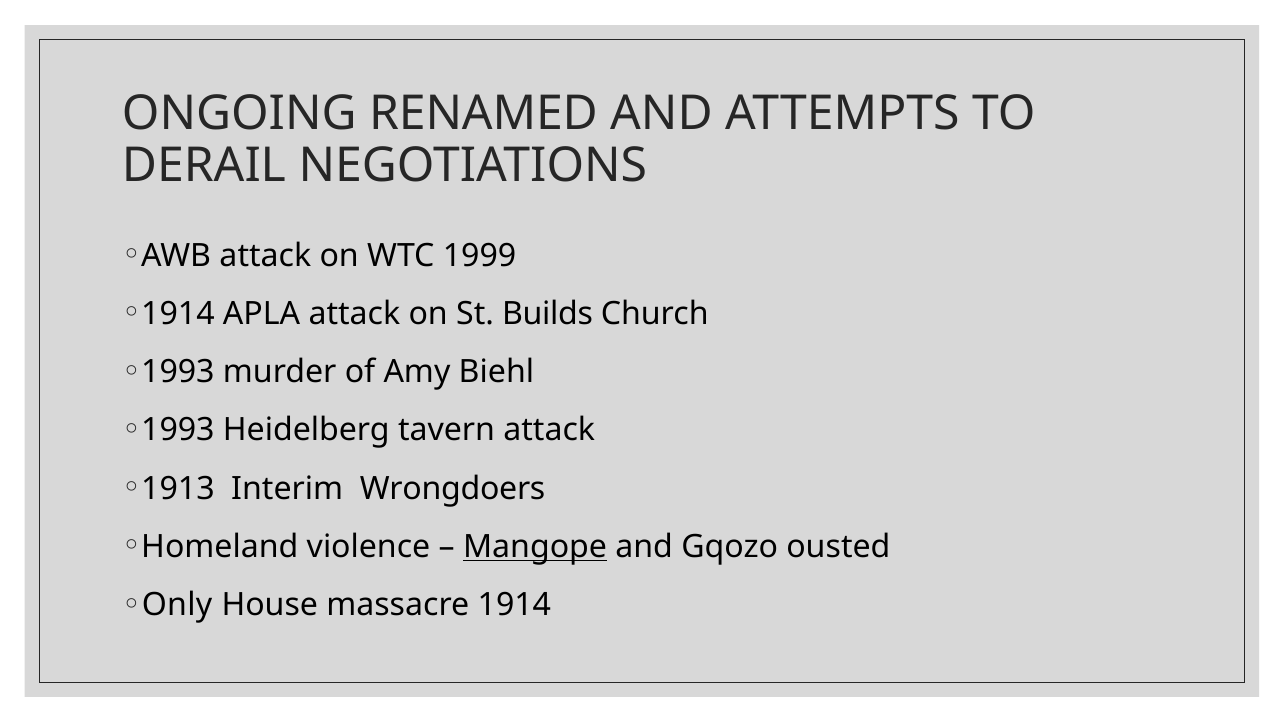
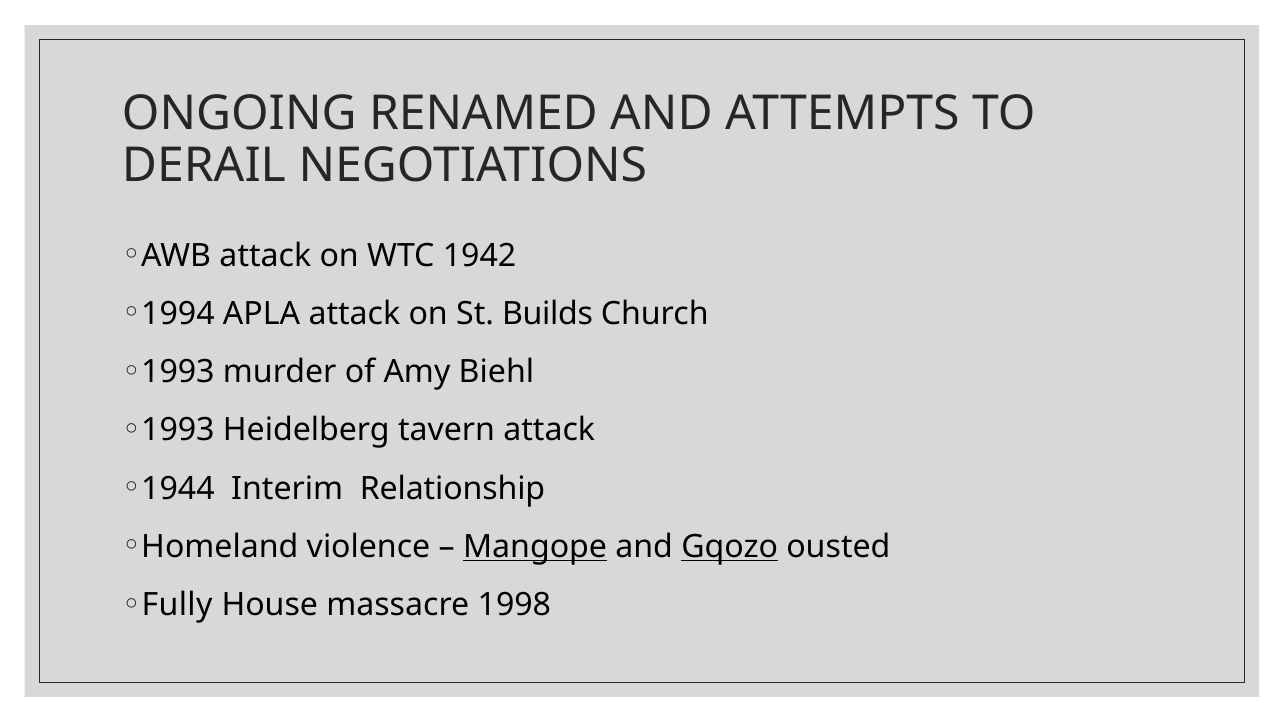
1999: 1999 -> 1942 (480, 256)
1914: 1914 -> 1994 (178, 314)
1913: 1913 -> 1944 (178, 489)
Wrongdoers: Wrongdoers -> Relationship (453, 489)
Gqozo underline: none -> present (730, 547)
Only: Only -> Fully (177, 605)
massacre 1914: 1914 -> 1998 (514, 605)
